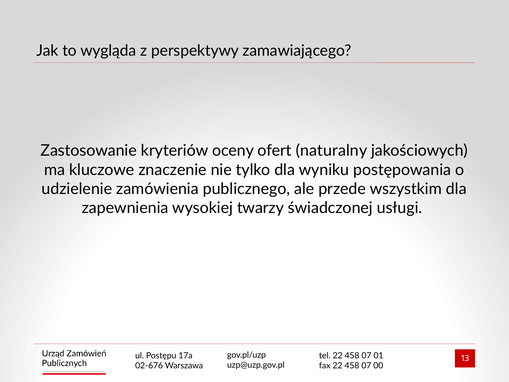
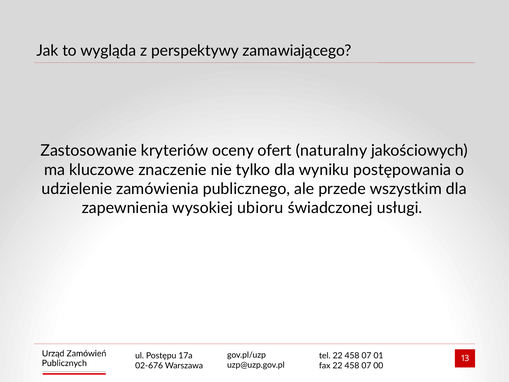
twarzy: twarzy -> ubioru (260, 208)
